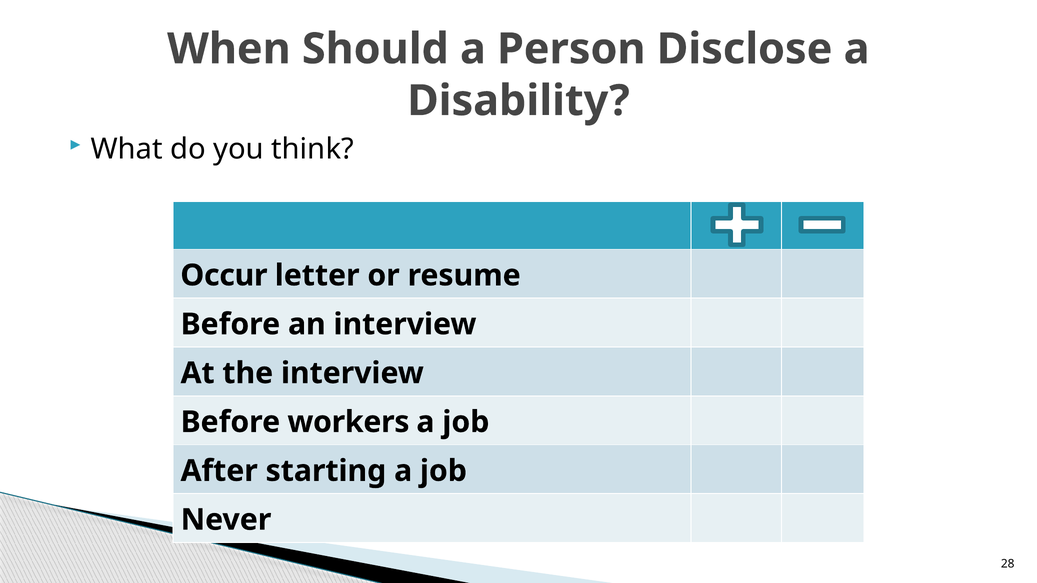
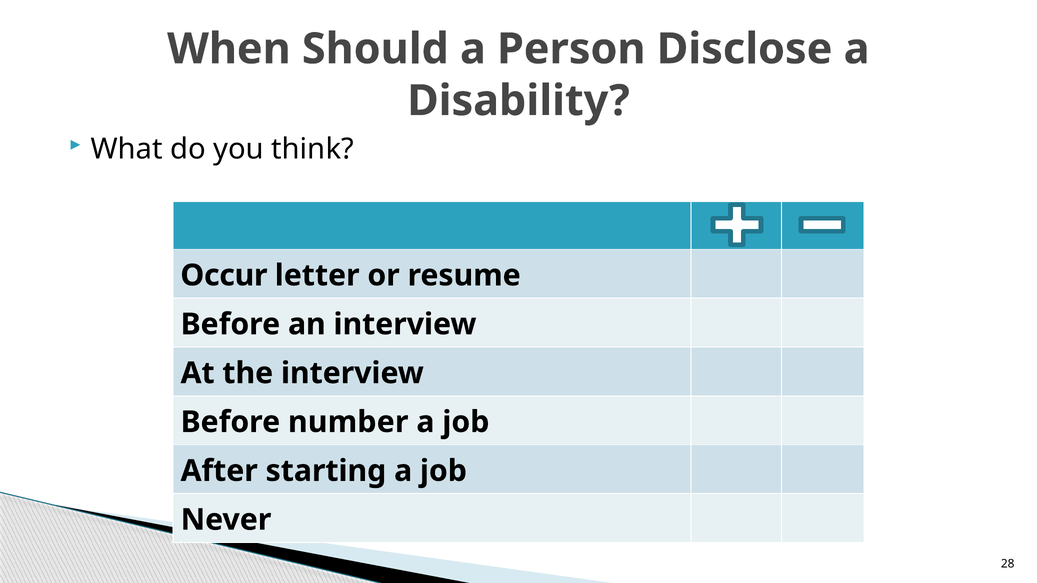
workers: workers -> number (348, 422)
